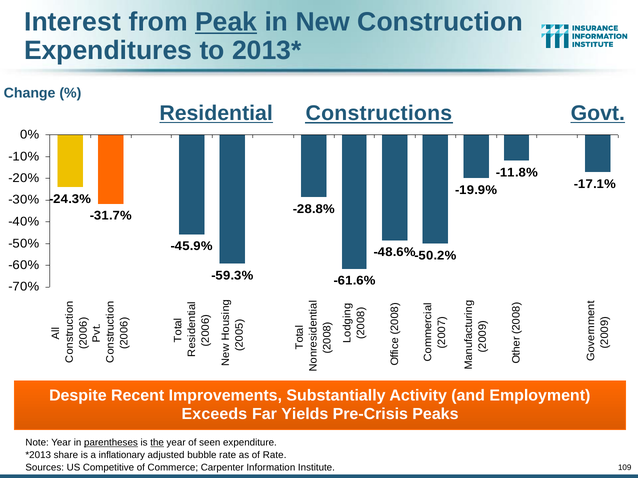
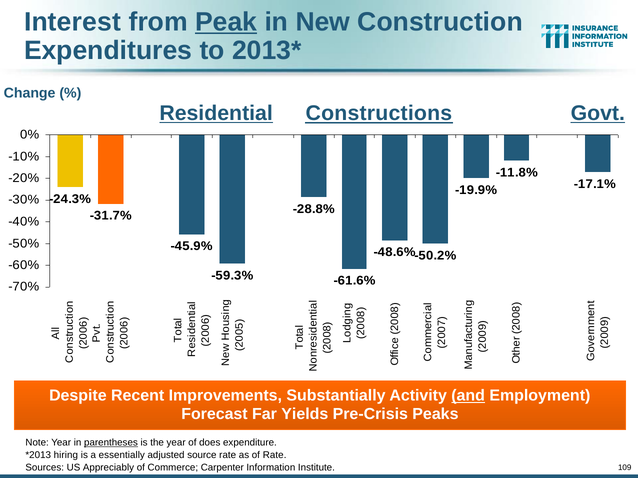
and underline: none -> present (468, 396)
Exceeds: Exceeds -> Forecast (214, 414)
the underline: present -> none (157, 443)
seen: seen -> does (210, 443)
share: share -> hiring (66, 456)
inflationary: inflationary -> essentially (122, 456)
bubble: bubble -> source (202, 456)
Competitive: Competitive -> Appreciably (109, 468)
